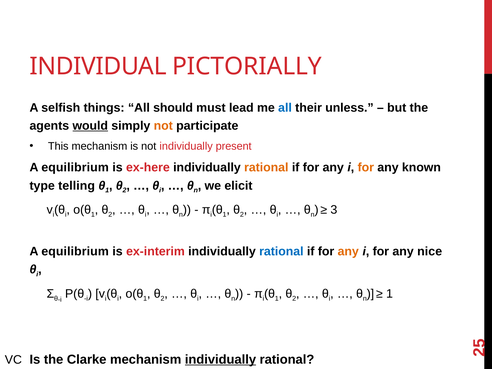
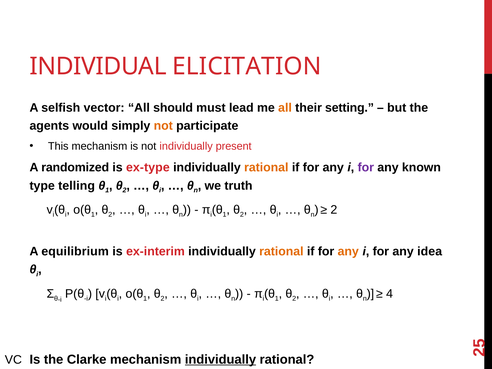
PICTORIALLY: PICTORIALLY -> ELICITATION (247, 66)
things: things -> vector (104, 108)
all colour: blue -> orange (285, 108)
unless: unless -> setting (349, 108)
would underline: present -> none (90, 126)
equilibrium: equilibrium -> randomized (75, 168)
ex-here: ex-here -> ex-type (148, 168)
for colour: orange -> purple (366, 168)
elicit: elicit -> truth (238, 186)
3: 3 -> 2 (334, 210)
rational colour: blue -> orange (281, 251)
nice: nice -> idea (430, 251)
1: 1 -> 4 (390, 294)
